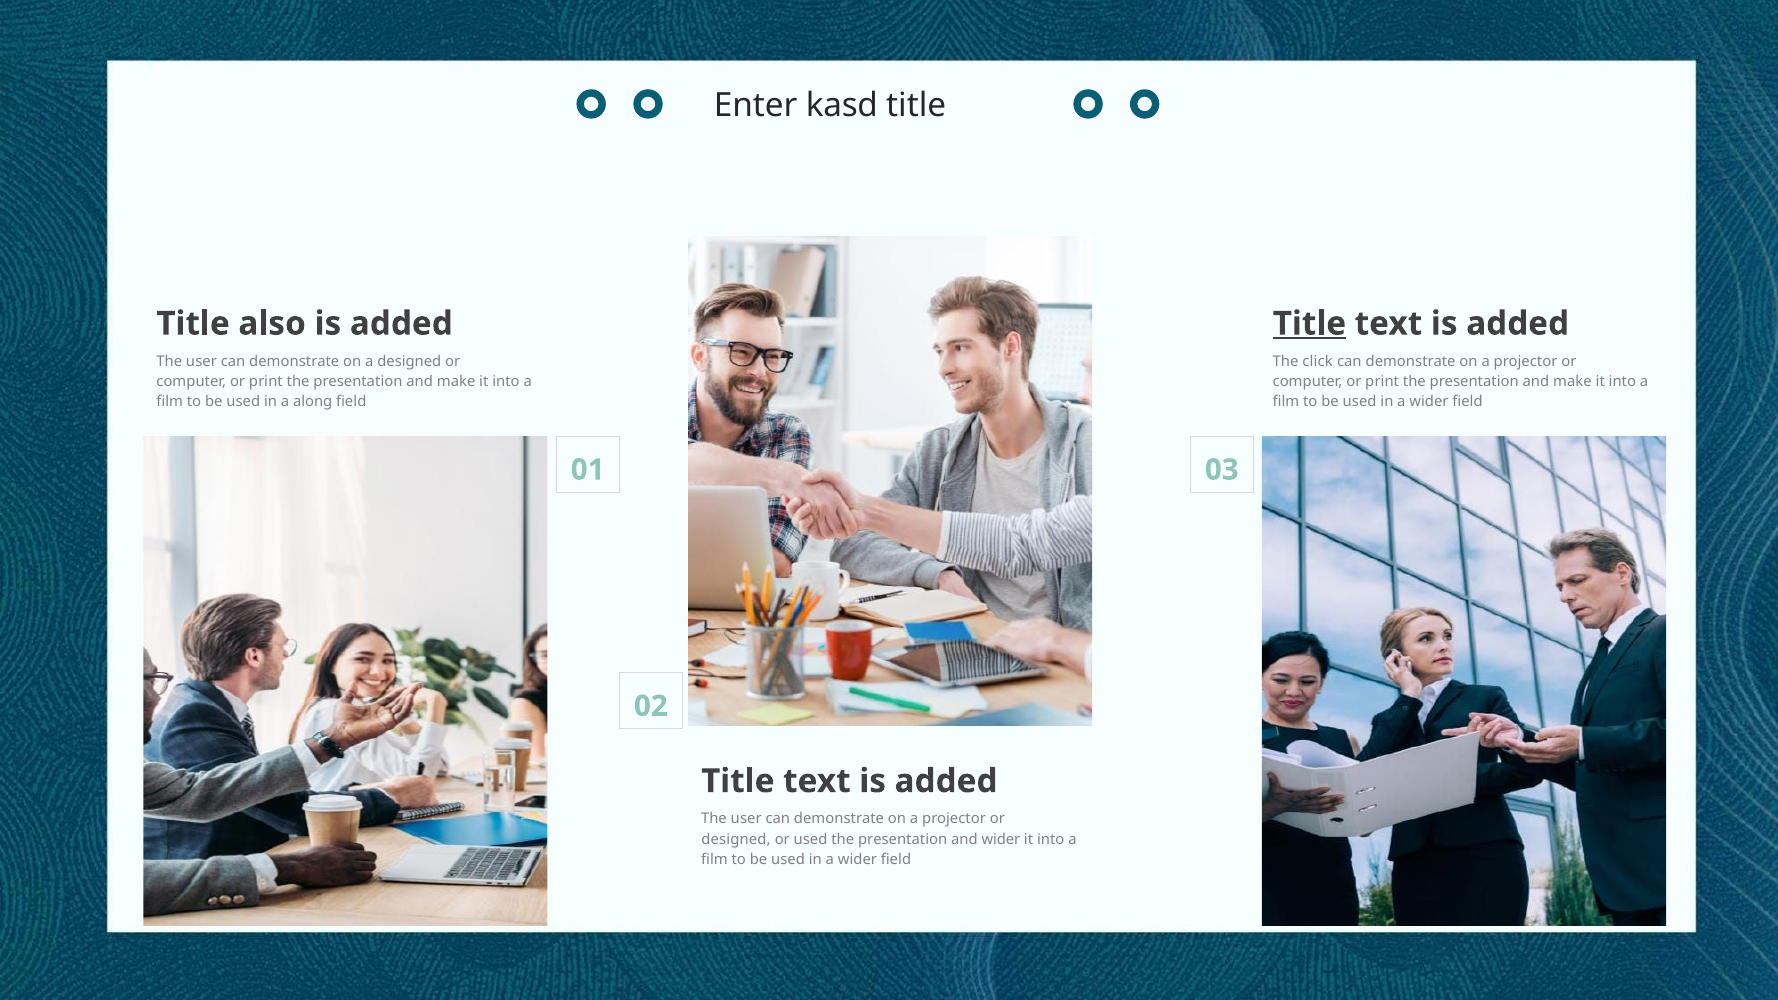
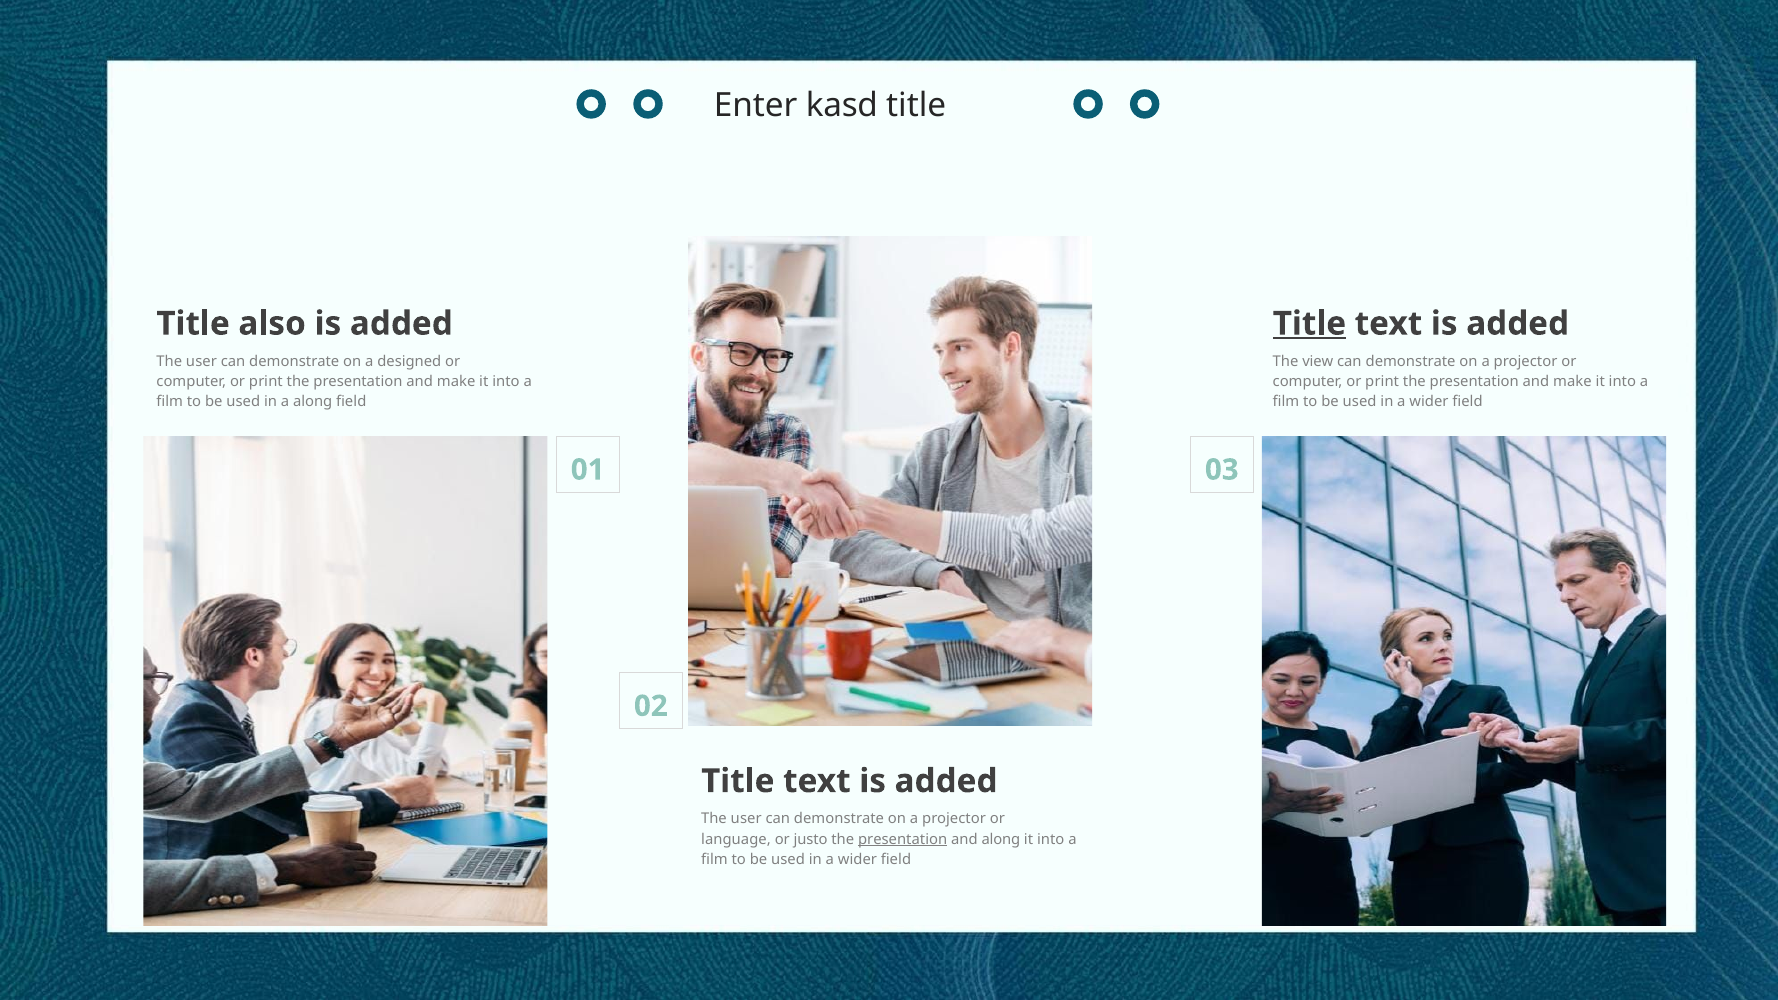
click: click -> view (1318, 362)
designed: designed -> language (736, 839)
or used: used -> justo (811, 839)
presentation underline: none -> present (903, 839)
and wider: wider -> along (1001, 839)
